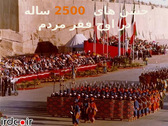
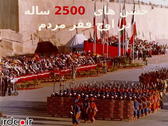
2500 colour: orange -> red (70, 11)
